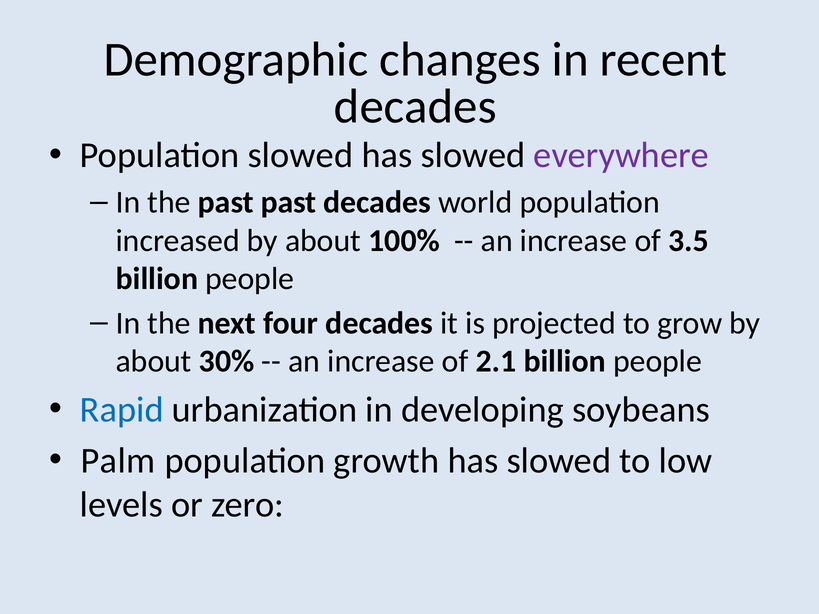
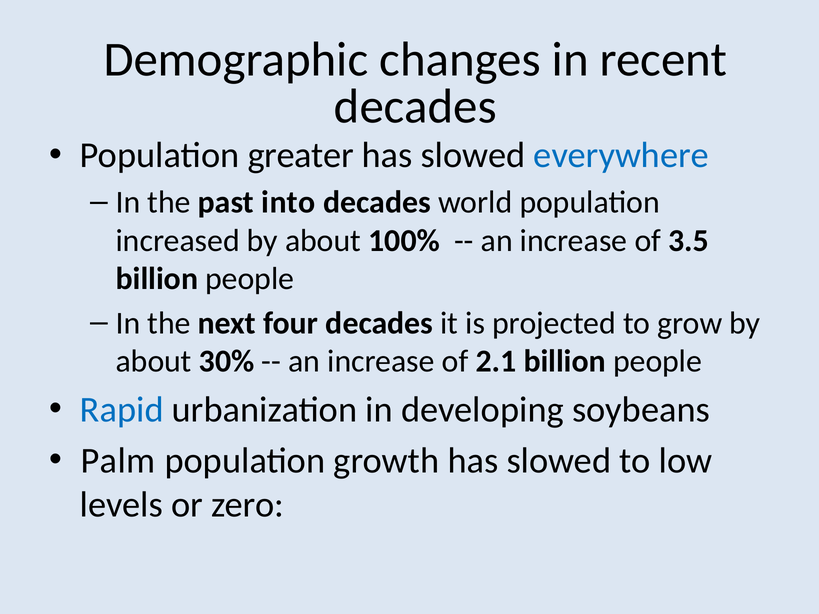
Population slowed: slowed -> greater (301, 155)
everywhere colour: purple -> blue (621, 155)
past past: past -> into (288, 202)
